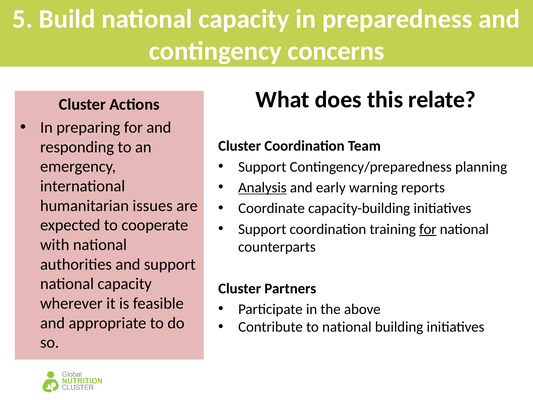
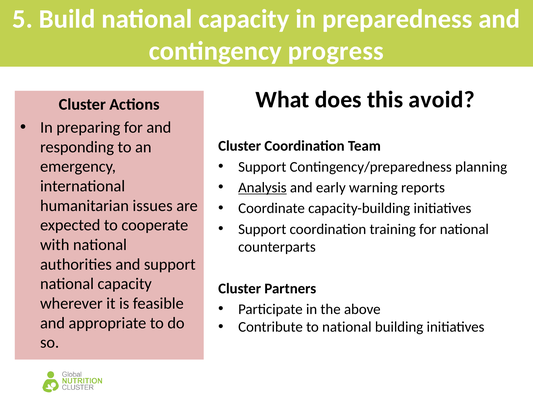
concerns: concerns -> progress (336, 51)
relate: relate -> avoid (442, 100)
for underline: present -> none (428, 229)
